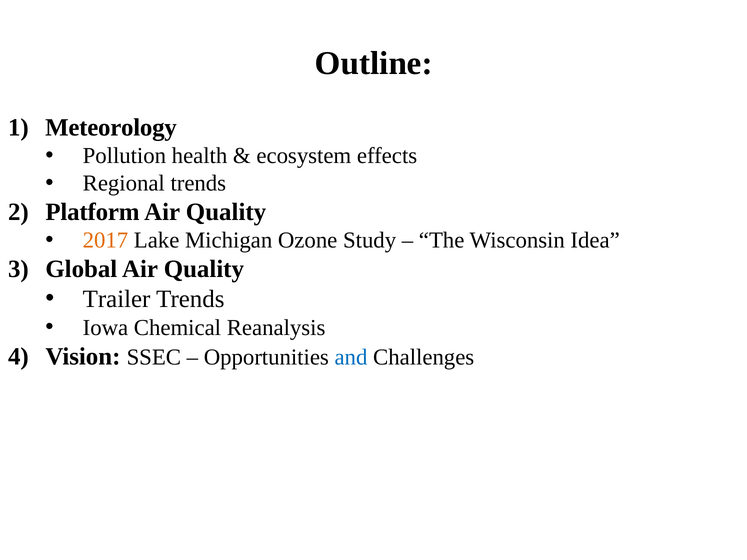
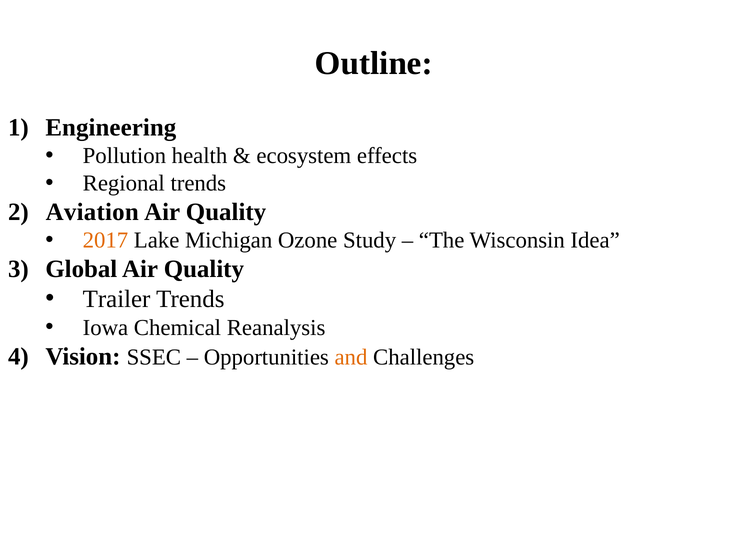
Meteorology: Meteorology -> Engineering (111, 127)
Platform: Platform -> Aviation (92, 212)
and colour: blue -> orange (351, 357)
